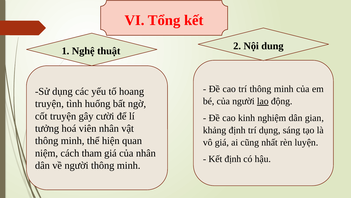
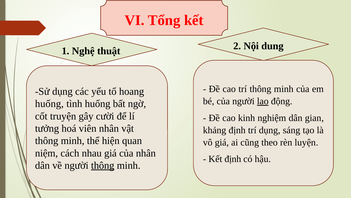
truyện: truyện -> huống (49, 104)
nhất: nhất -> theo (270, 142)
tham: tham -> nhau (92, 153)
thông underline: none -> present (103, 165)
